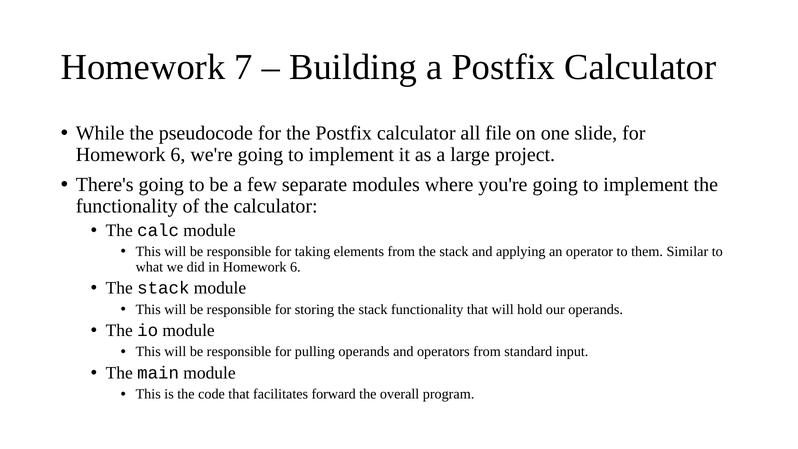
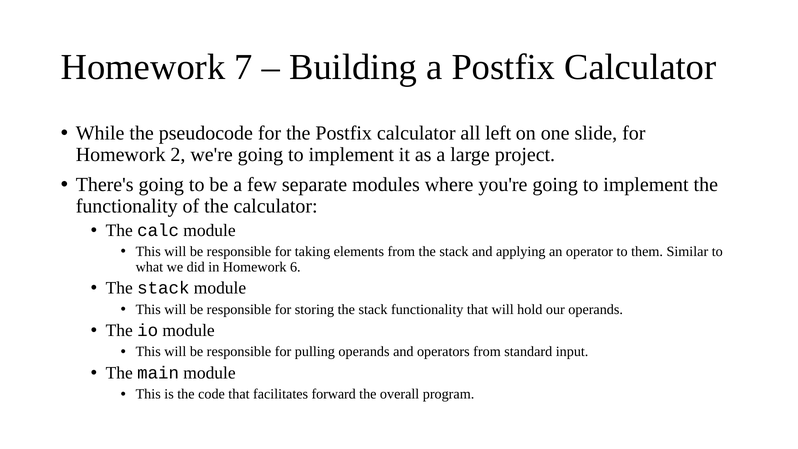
file: file -> left (498, 133)
6: 6 -> 2 (178, 155)
